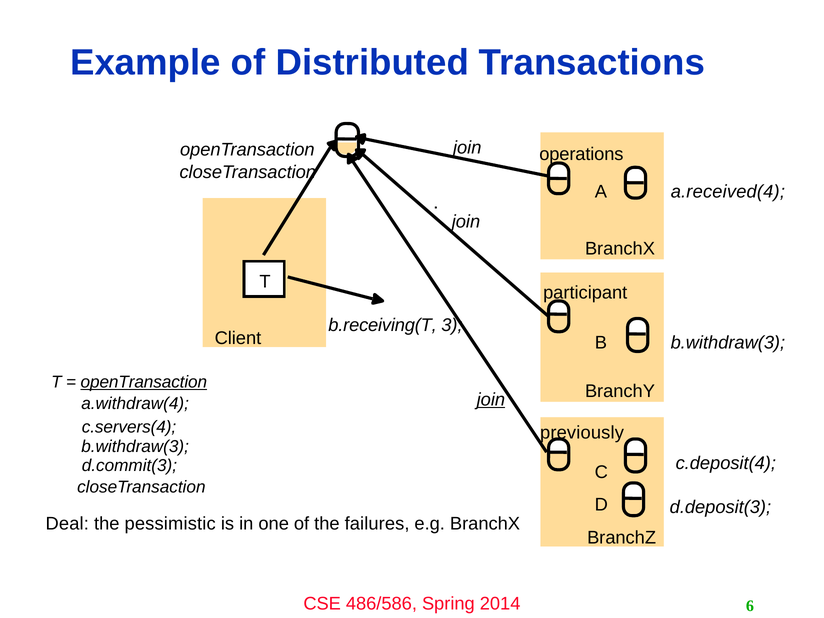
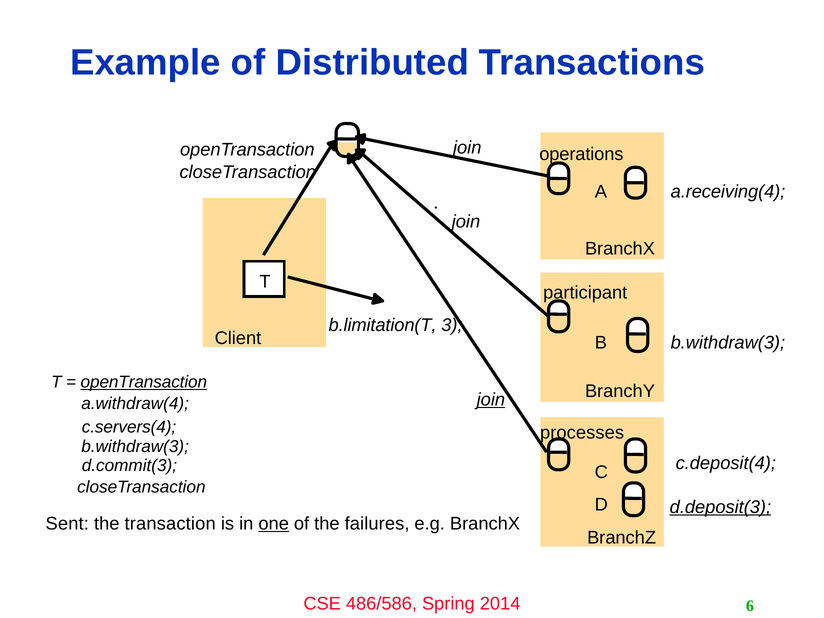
a.received(4: a.received(4 -> a.receiving(4 (728, 192)
b.receiving(T: b.receiving(T -> b.limitation(T (383, 325)
previously: previously -> processes (582, 433)
d.deposit(3 underline: none -> present (720, 507)
Deal: Deal -> Sent (67, 524)
pessimistic: pessimistic -> transaction (170, 524)
one underline: none -> present (274, 524)
